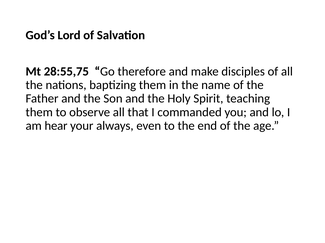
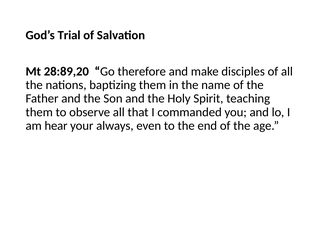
Lord: Lord -> Trial (69, 35)
28:55,75: 28:55,75 -> 28:89,20 (66, 72)
